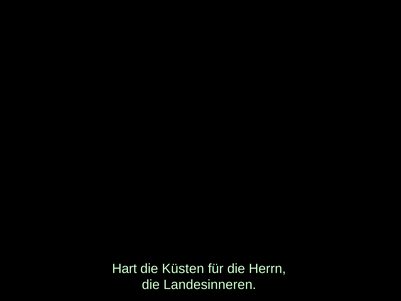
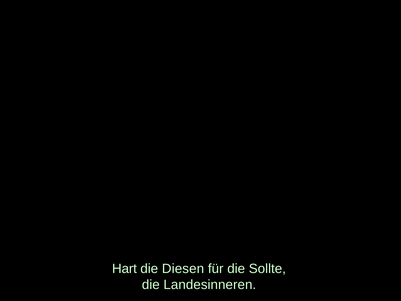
Küsten: Küsten -> Diesen (183, 269)
Herrn: Herrn -> Sollte (267, 269)
